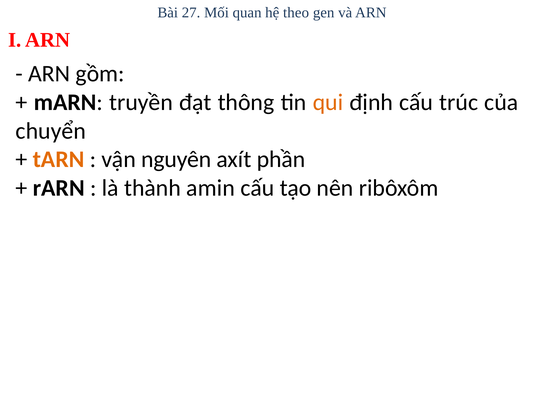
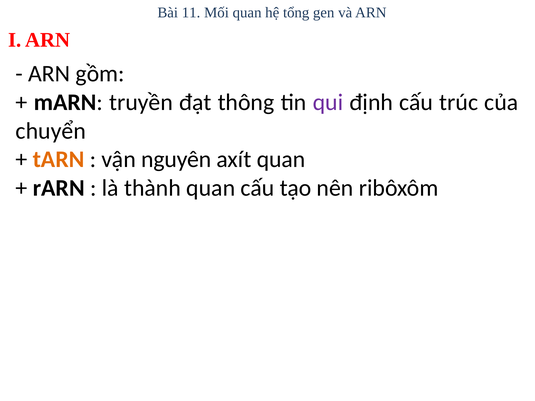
27: 27 -> 11 (191, 13)
theo: theo -> tổng (296, 13)
qui colour: orange -> purple (328, 102)
axít phần: phần -> quan (281, 159)
thành amin: amin -> quan (211, 188)
